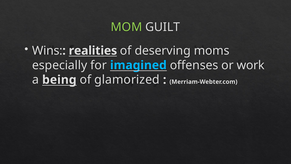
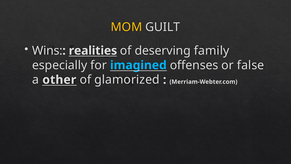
MOM colour: light green -> yellow (126, 27)
moms: moms -> family (212, 51)
work: work -> false (251, 65)
being: being -> other (59, 80)
